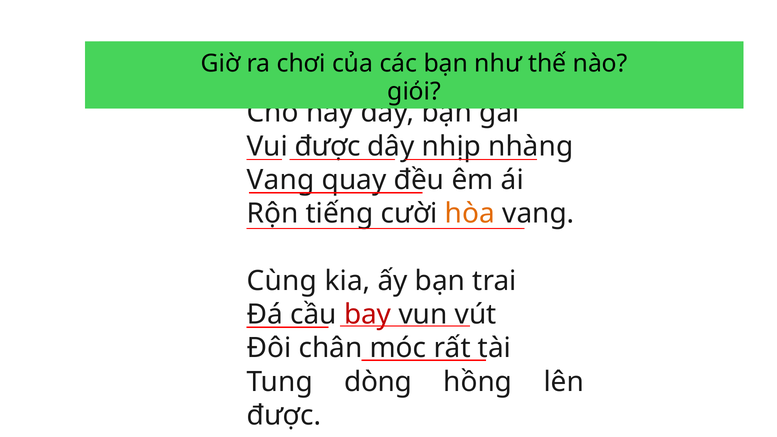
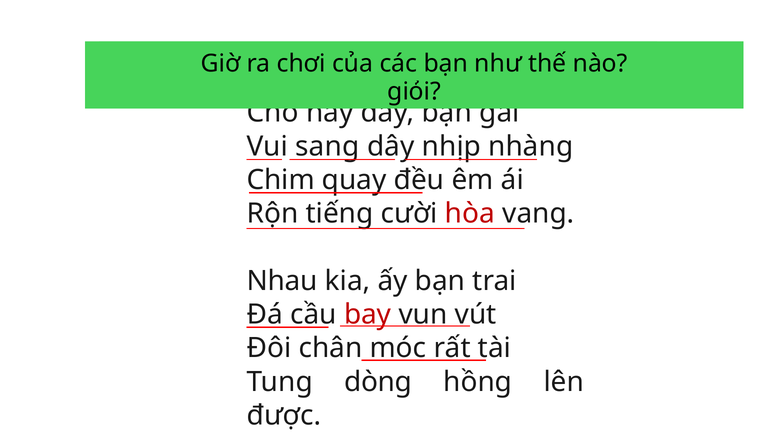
Vui được: được -> sang (327, 146)
Vang: Vang -> Chim (281, 180)
hòa colour: orange -> red (470, 214)
Cùng: Cùng -> Nhau (282, 281)
